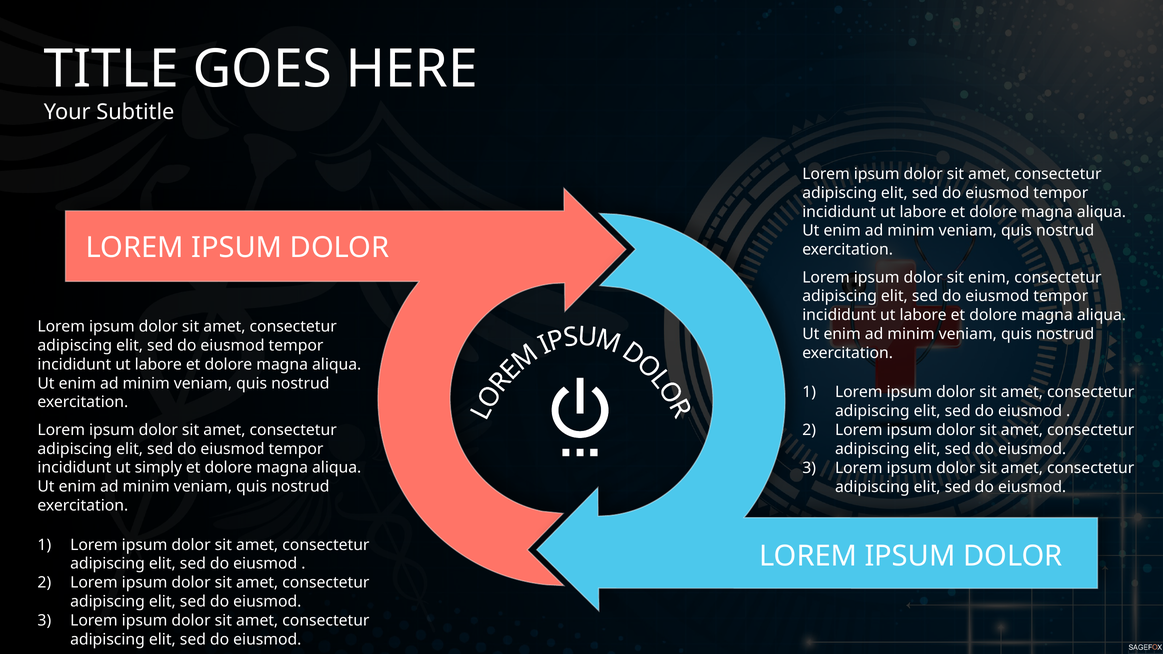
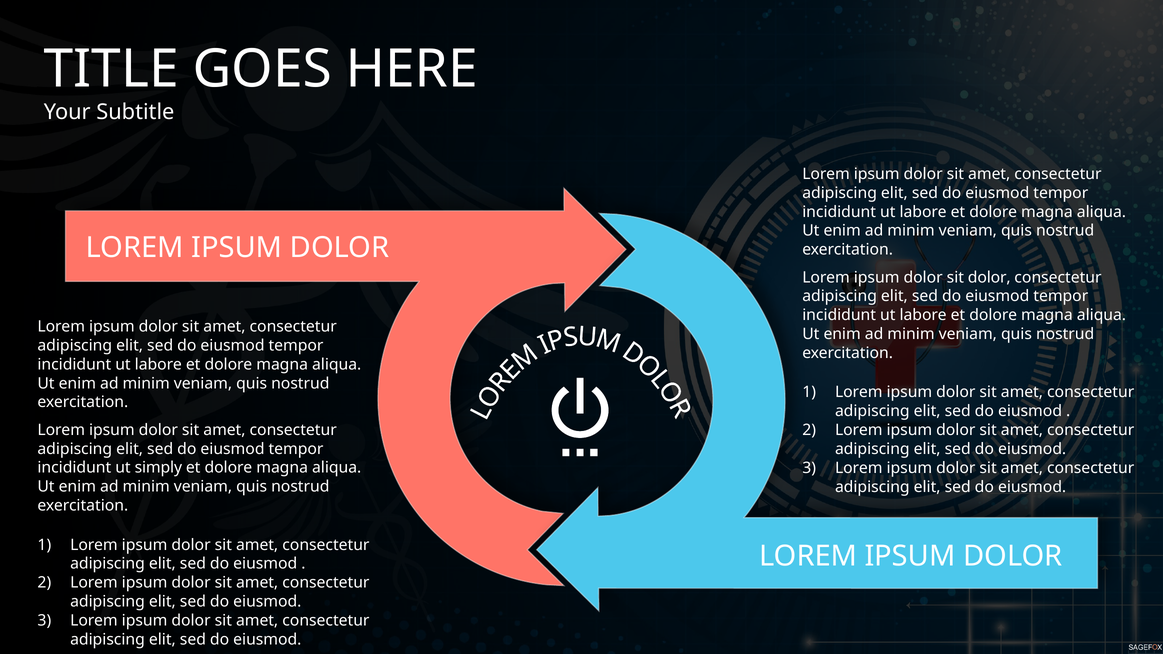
sit enim: enim -> dolor (989, 277)
